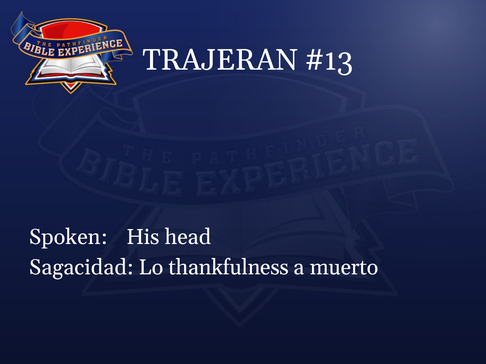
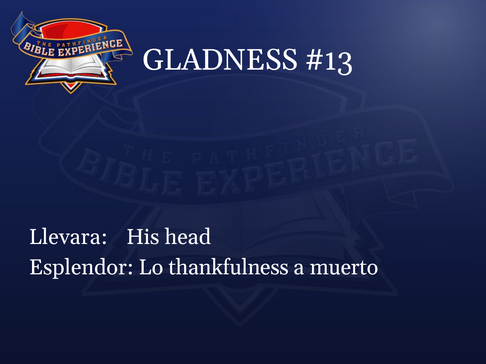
TRAJERAN: TRAJERAN -> GLADNESS (220, 60)
Spoken: Spoken -> Llevara (68, 237)
Sagacidad: Sagacidad -> Esplendor (81, 268)
